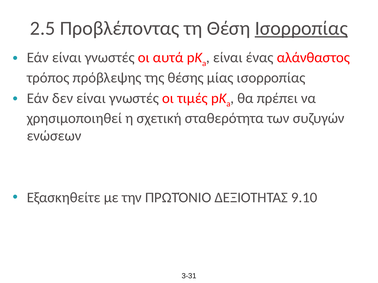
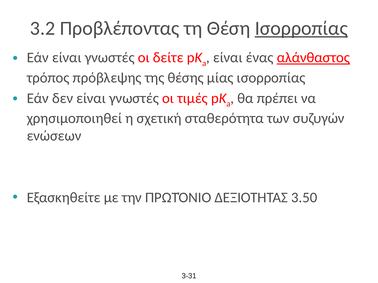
2.5: 2.5 -> 3.2 (43, 28)
αυτά: αυτά -> δείτε (168, 58)
αλάνθαστος underline: none -> present (313, 58)
9.10: 9.10 -> 3.50 (304, 198)
